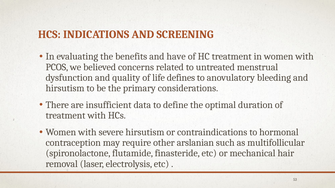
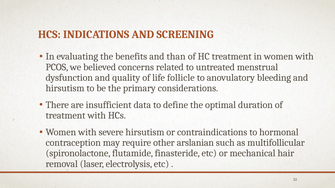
have: have -> than (176, 57)
defines: defines -> follicle (181, 78)
